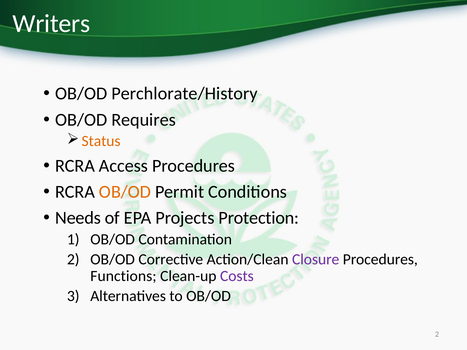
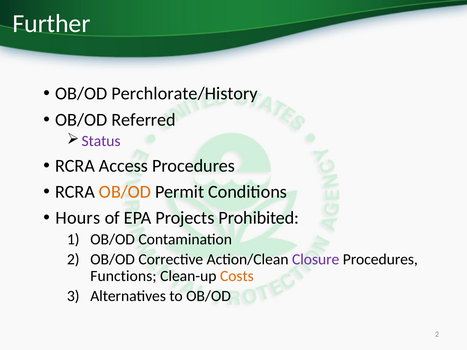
Writers: Writers -> Further (51, 24)
Requires: Requires -> Referred (144, 120)
Status colour: orange -> purple (101, 141)
Needs: Needs -> Hours (78, 218)
Protection: Protection -> Prohibited (259, 218)
Costs colour: purple -> orange (237, 276)
